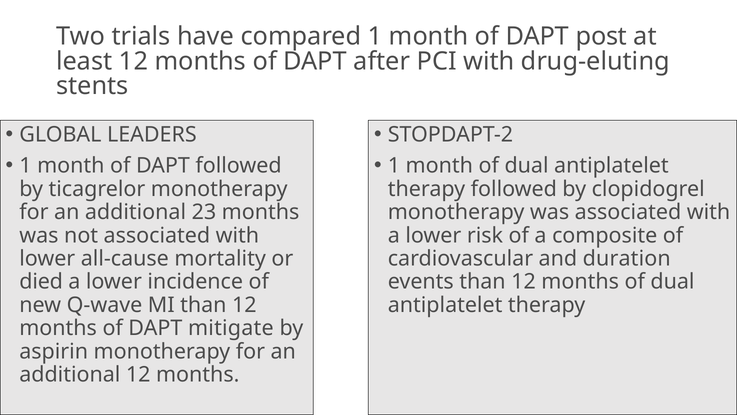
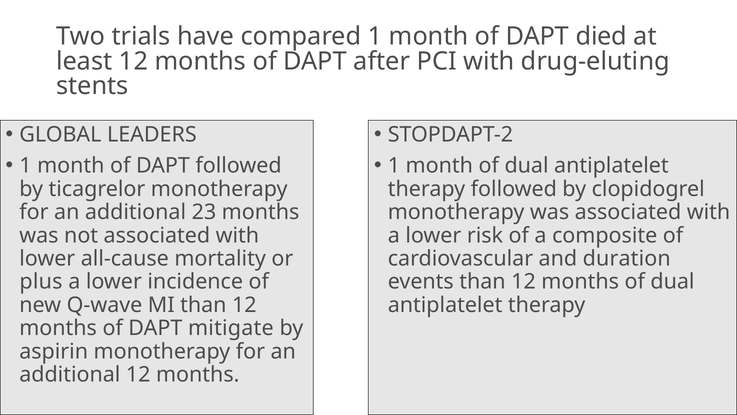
post: post -> died (601, 36)
died: died -> plus (41, 282)
